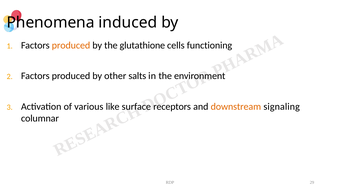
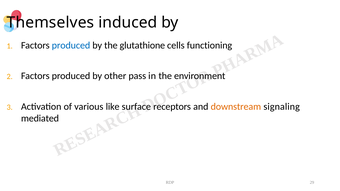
Phenomena: Phenomena -> Themselves (50, 22)
produced colour: orange -> blue (71, 45)
salts: salts -> pass (137, 76)
columnar: columnar -> mediated (40, 119)
